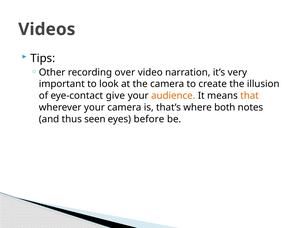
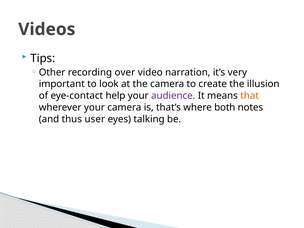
give: give -> help (115, 96)
audience colour: orange -> purple (173, 96)
seen: seen -> user (95, 119)
before: before -> talking (149, 119)
